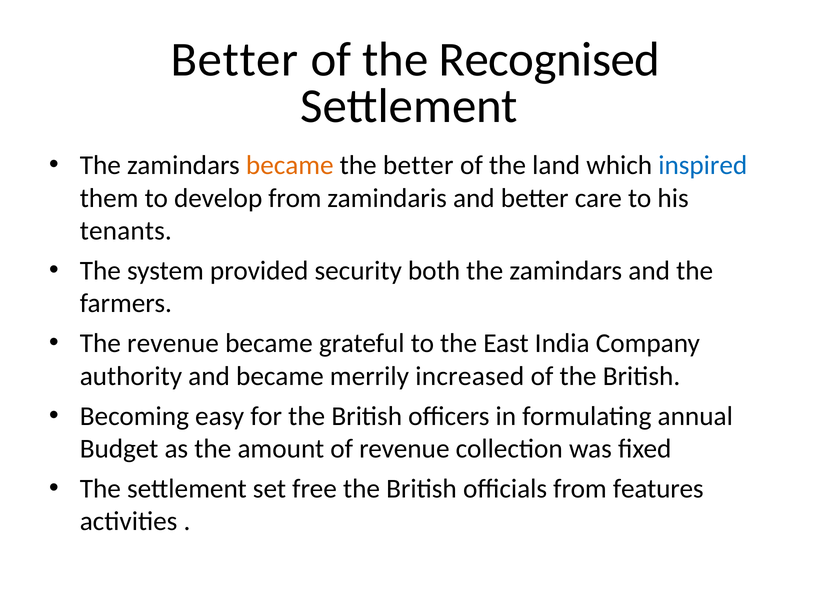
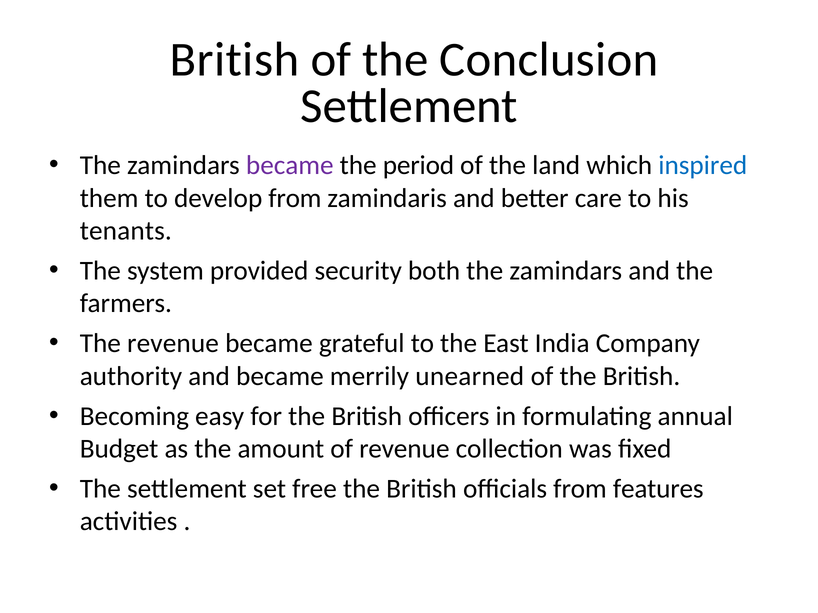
Better: Better -> British (235, 60)
Recognised: Recognised -> Conclusion (549, 60)
became colour: orange -> purple (290, 166)
the better: better -> period (418, 166)
increased: increased -> unearned (470, 376)
